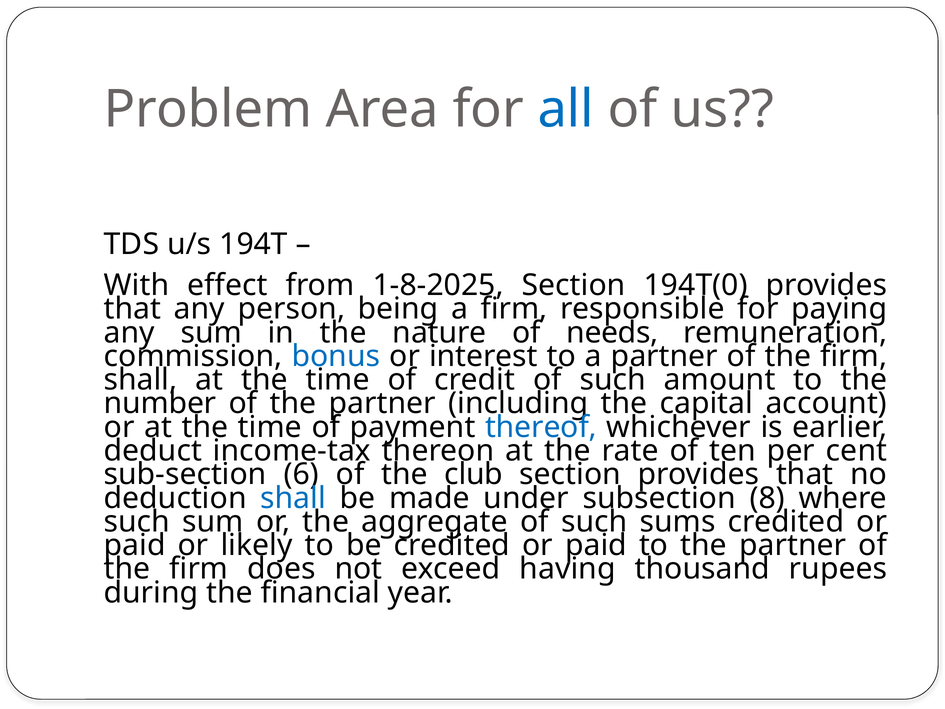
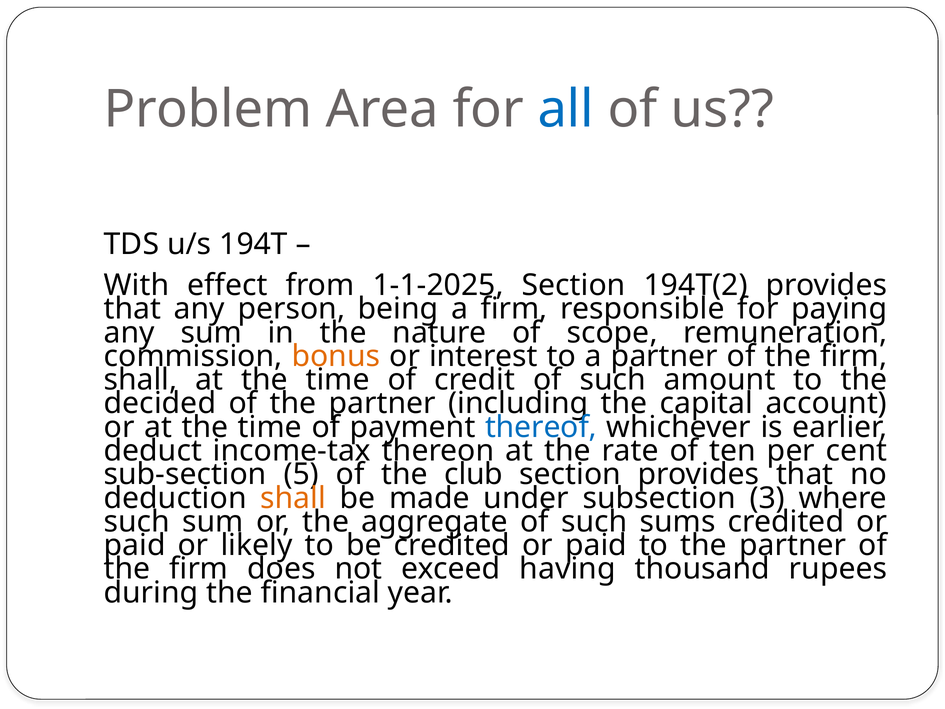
1-8-2025: 1-8-2025 -> 1-1-2025 (438, 285)
194T(0: 194T(0 -> 194T(2 (696, 285)
needs: needs -> scope (612, 333)
bonus colour: blue -> orange (336, 356)
number: number -> decided (160, 403)
6: 6 -> 5 (301, 474)
shall colour: blue -> orange (293, 498)
8: 8 -> 3 (767, 498)
